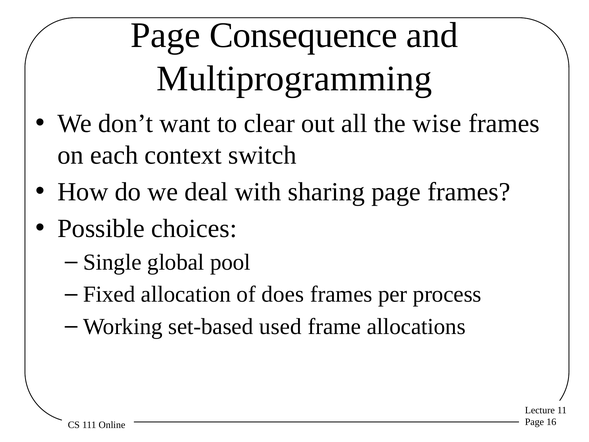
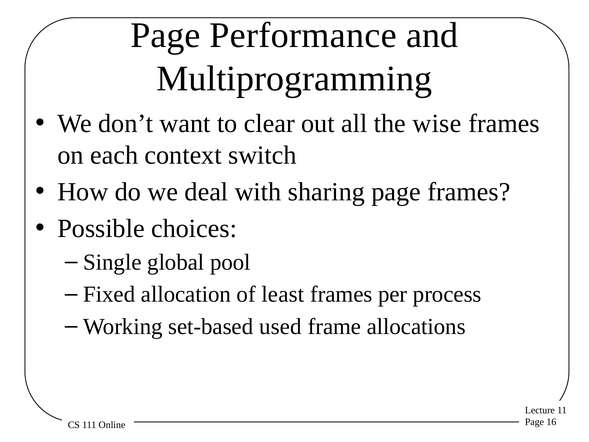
Consequence: Consequence -> Performance (303, 35)
does: does -> least (283, 294)
